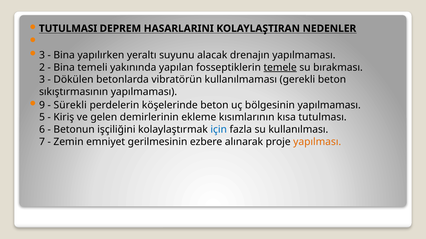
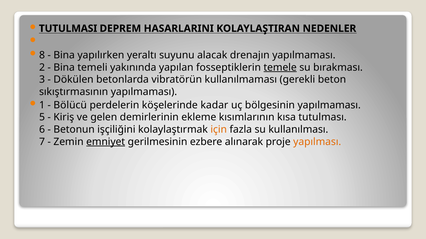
3: 3 -> 8 (42, 55)
9: 9 -> 1 (42, 105)
Sürekli: Sürekli -> Bölücü (70, 105)
köşelerinde beton: beton -> kadar (214, 105)
için colour: blue -> orange (219, 130)
emniyet underline: none -> present (106, 142)
